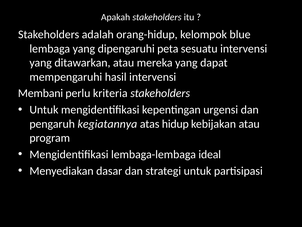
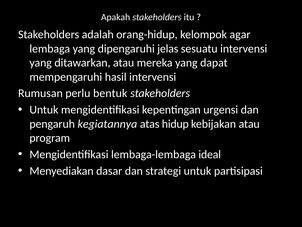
blue: blue -> agar (240, 35)
peta: peta -> jelas (168, 49)
Membani: Membani -> Rumusan (40, 93)
kriteria: kriteria -> bentuk (110, 93)
